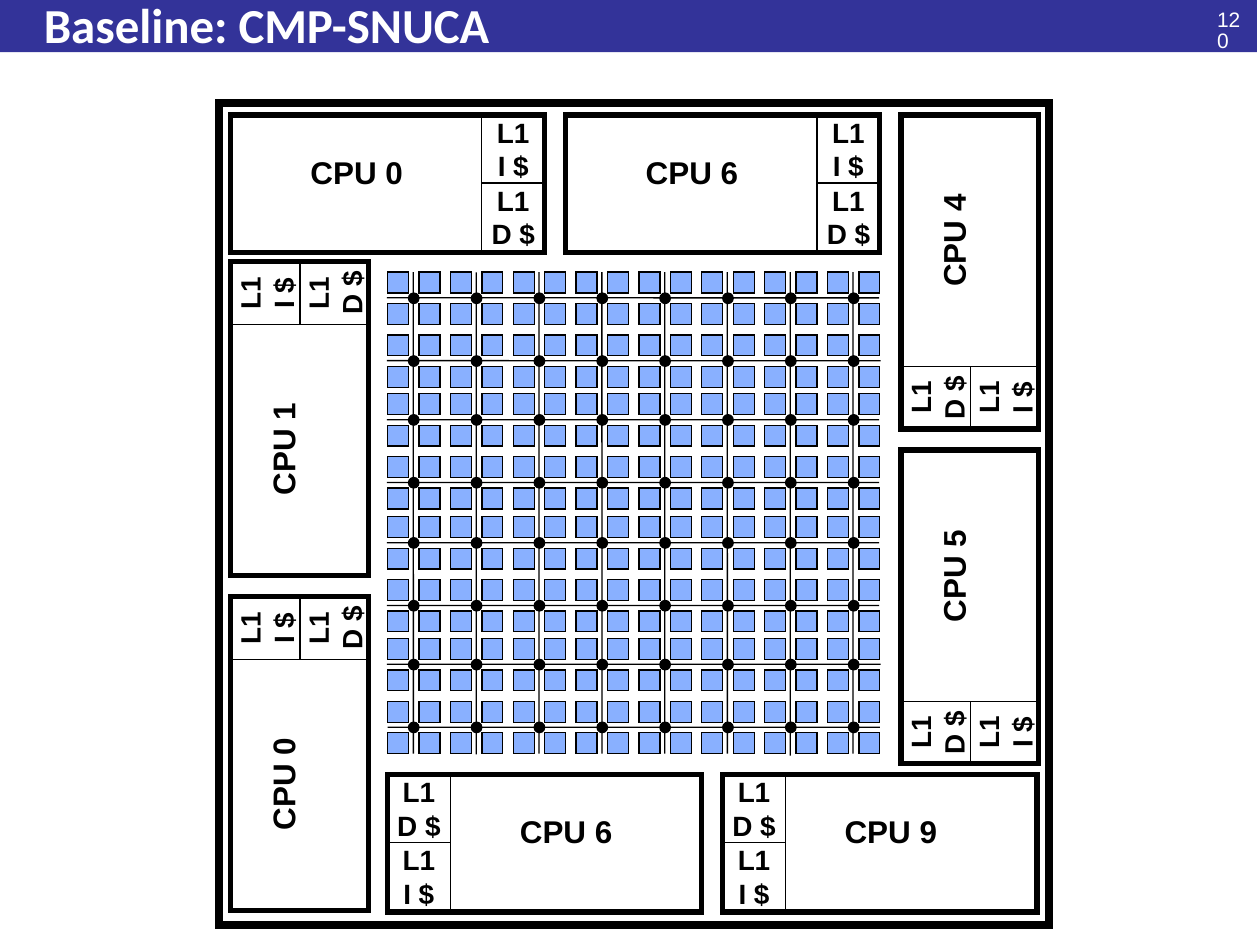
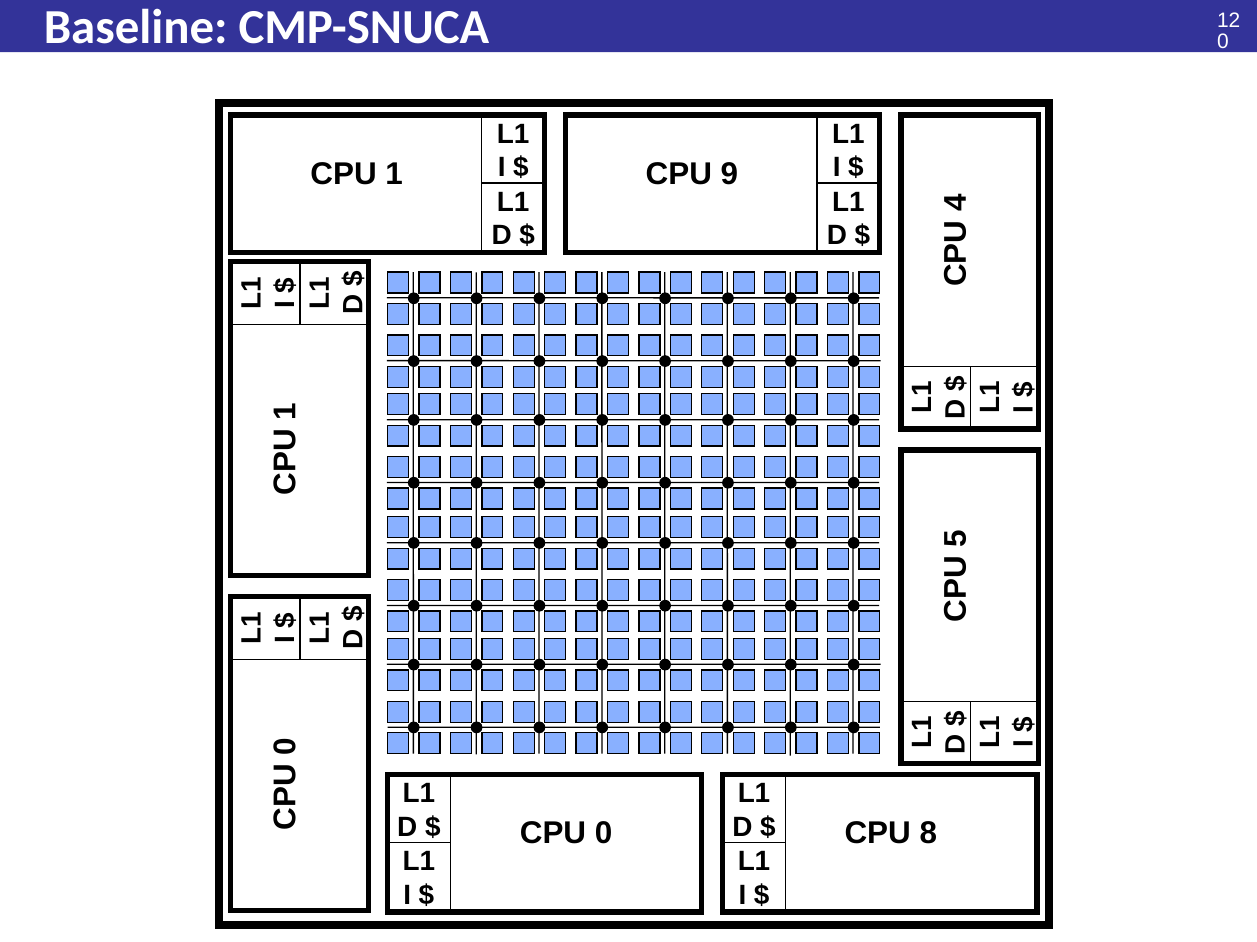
CPU 0: 0 -> 1 (394, 174)
6: 6 -> 9 (729, 174)
6: 6 -> 0 (604, 834)
9: 9 -> 8 (928, 834)
